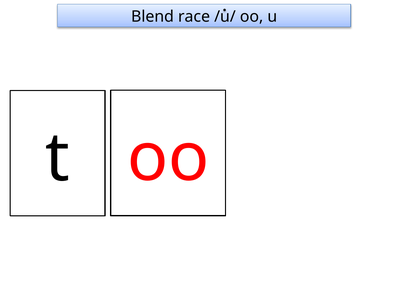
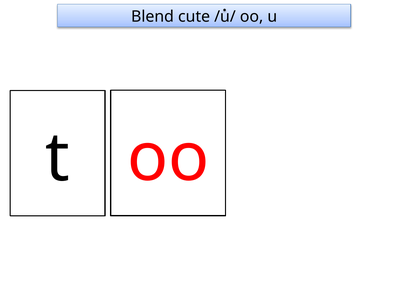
race: race -> cute (194, 17)
